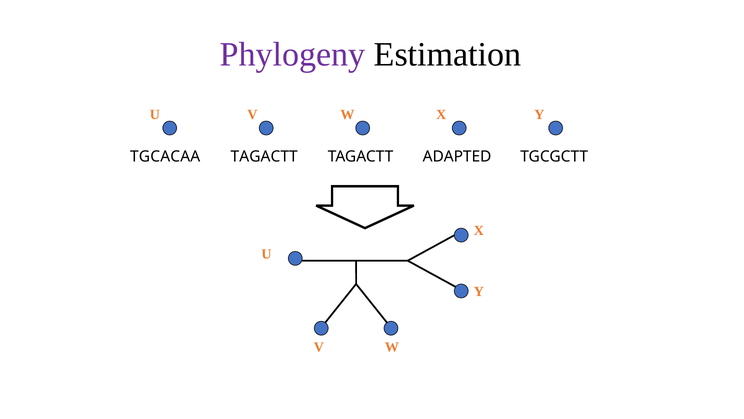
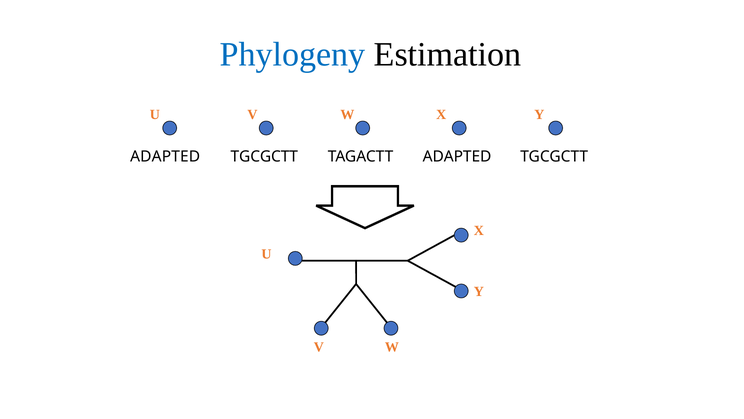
Phylogeny colour: purple -> blue (292, 54)
TGCACAA: TGCACAA -> ADAPTED (165, 156)
TAGACTT: TAGACTT -> TGCGCTT (264, 156)
